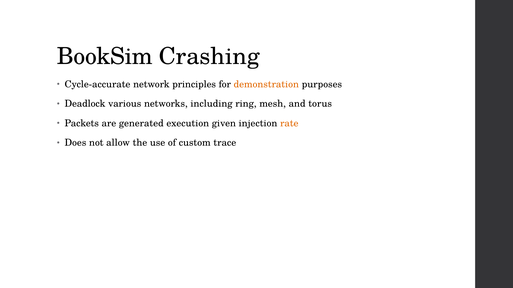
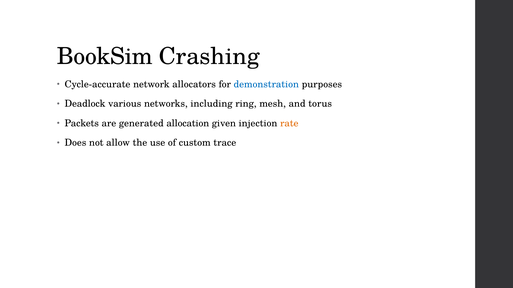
principles: principles -> allocators (194, 84)
demonstration colour: orange -> blue (266, 84)
execution: execution -> allocation (188, 124)
